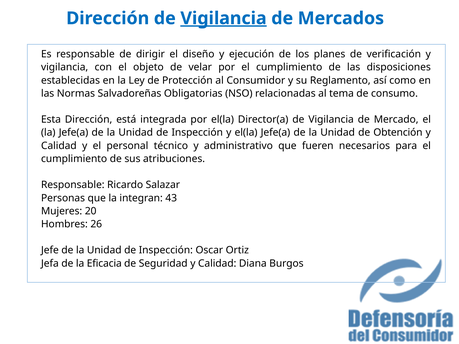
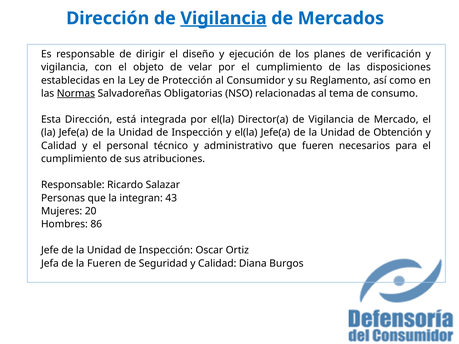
Normas underline: none -> present (76, 93)
26: 26 -> 86 (96, 224)
la Eficacia: Eficacia -> Fueren (104, 264)
